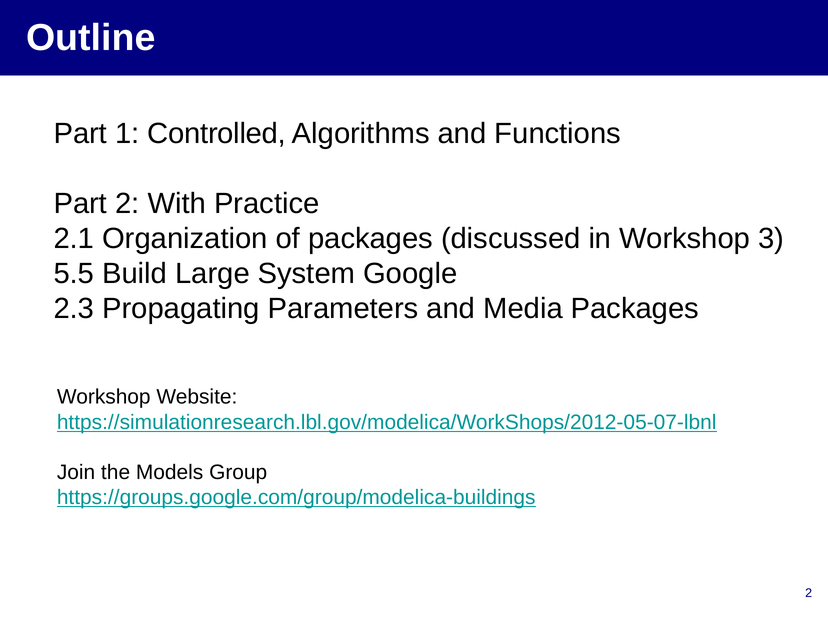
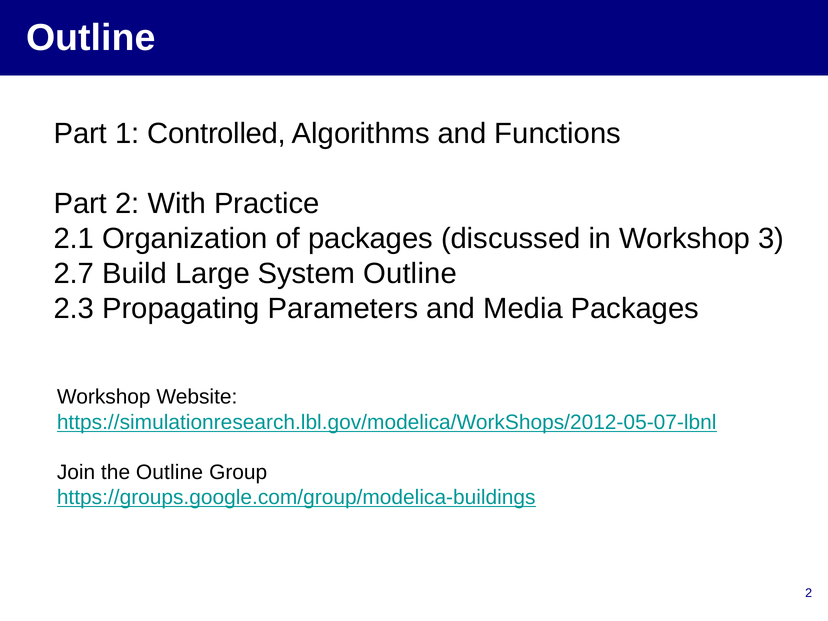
5.5: 5.5 -> 2.7 (74, 274)
System Google: Google -> Outline (410, 274)
the Models: Models -> Outline (169, 472)
